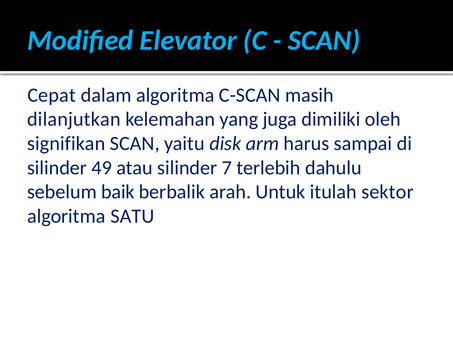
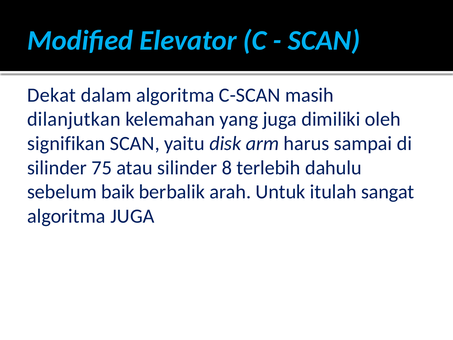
Cepat: Cepat -> Dekat (52, 95)
49: 49 -> 75 (102, 168)
7: 7 -> 8 (227, 168)
sektor: sektor -> sangat (388, 192)
algoritma SATU: SATU -> JUGA (132, 216)
